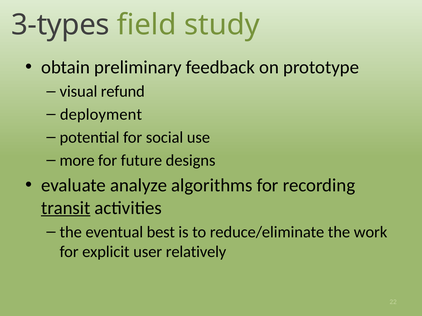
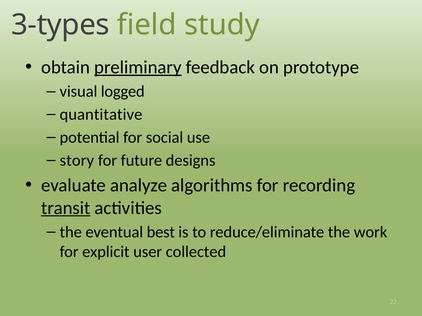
preliminary underline: none -> present (138, 67)
refund: refund -> logged (123, 92)
deployment: deployment -> quantitative (101, 115)
more: more -> story (77, 161)
relatively: relatively -> collected (196, 252)
